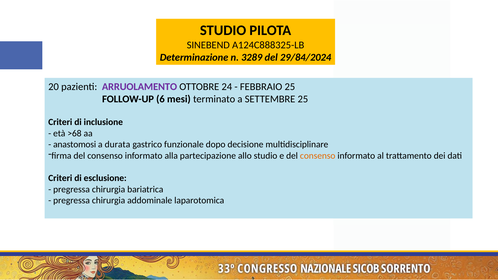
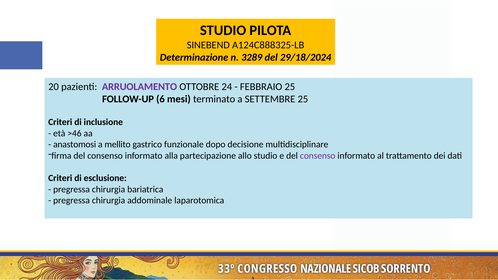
29/84/2024: 29/84/2024 -> 29/18/2024 (306, 58)
>68: >68 -> >46 (74, 133)
durata: durata -> mellito (118, 145)
consenso colour: orange -> purple (318, 156)
